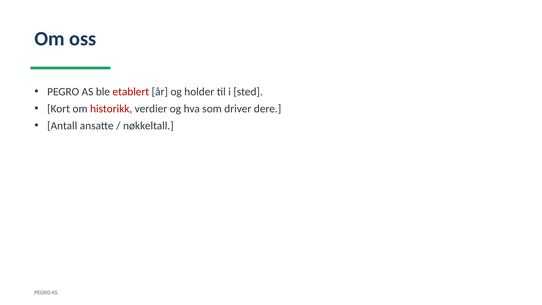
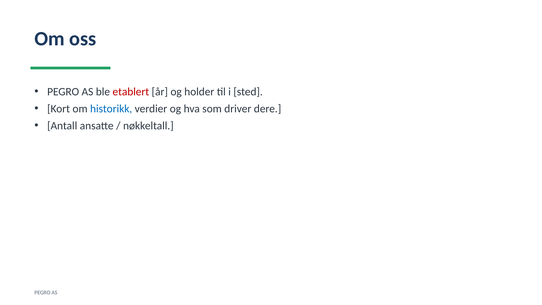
historikk colour: red -> blue (111, 109)
